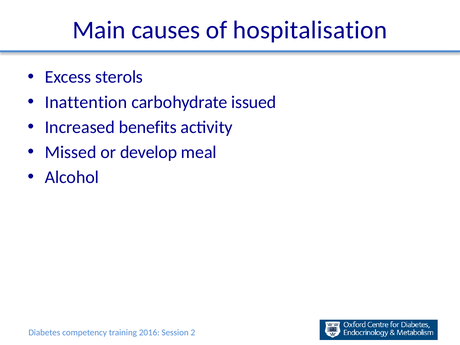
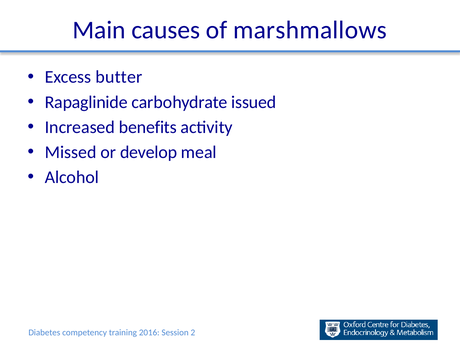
hospitalisation: hospitalisation -> marshmallows (310, 30)
sterols: sterols -> butter (119, 77)
Inattention: Inattention -> Rapaglinide (86, 102)
